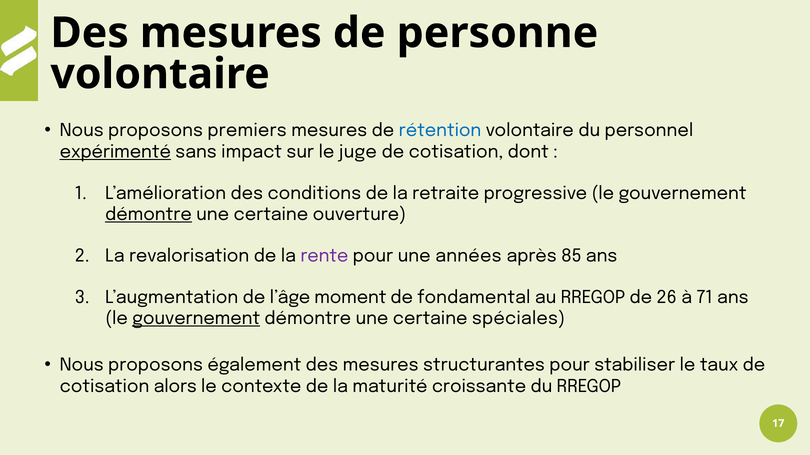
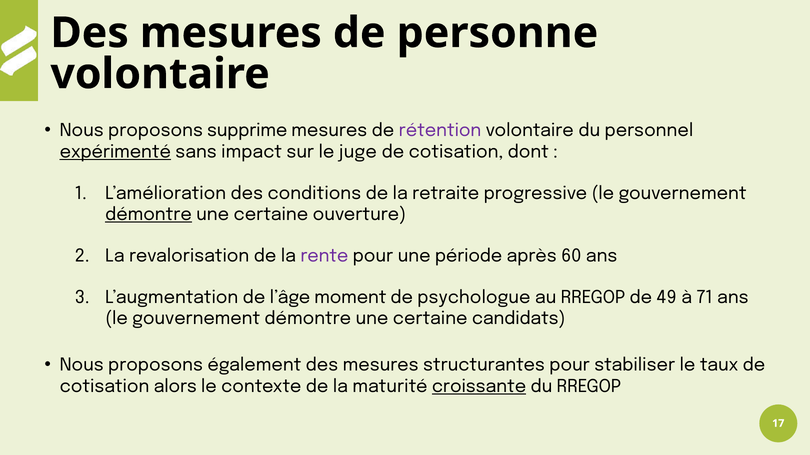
premiers: premiers -> supprime (247, 131)
rétention colour: blue -> purple (440, 131)
années: années -> période (469, 256)
85: 85 -> 60 (571, 256)
fondamental: fondamental -> psychologue (474, 298)
26: 26 -> 49 (667, 298)
gouvernement underline: present -> none (196, 319)
spéciales: spéciales -> candidats (519, 319)
croissante underline: none -> present (479, 387)
